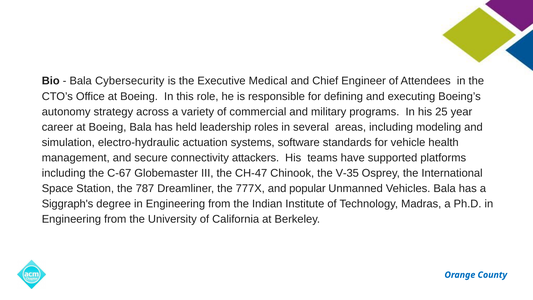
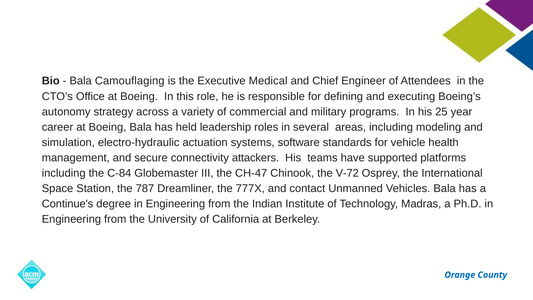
Cybersecurity: Cybersecurity -> Camouflaging (130, 81)
C-67: C-67 -> C-84 (119, 173)
V-35: V-35 -> V-72 (347, 173)
popular: popular -> contact (307, 188)
Siggraph's: Siggraph's -> Continue's (68, 204)
